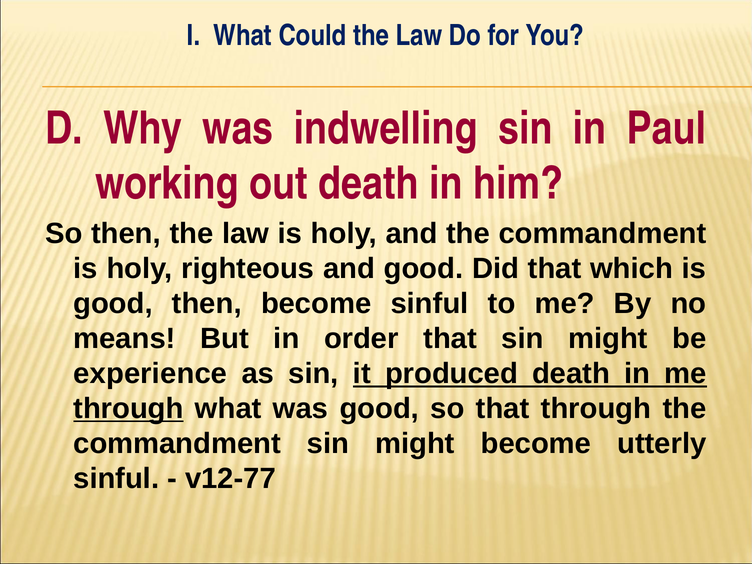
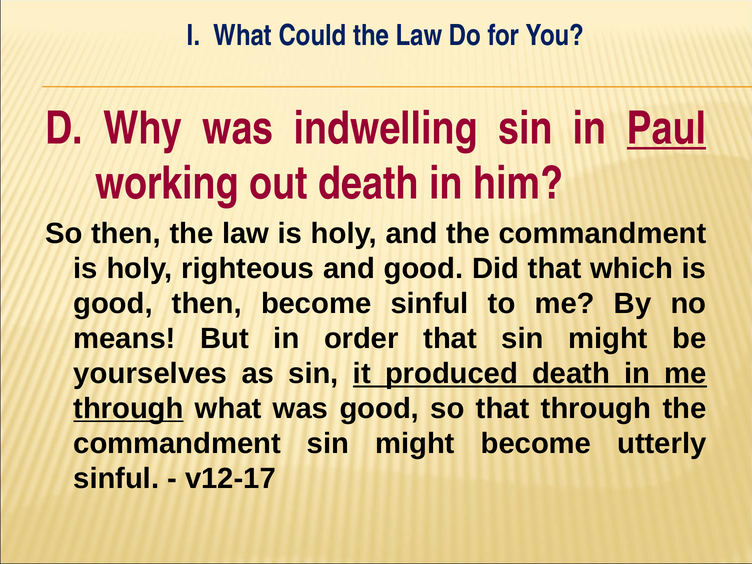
Paul underline: none -> present (666, 129)
experience: experience -> yourselves (150, 374)
v12-77: v12-77 -> v12-17 (230, 479)
